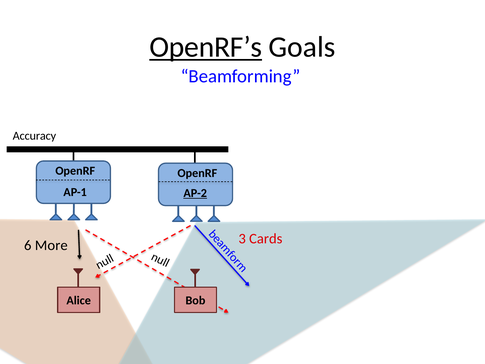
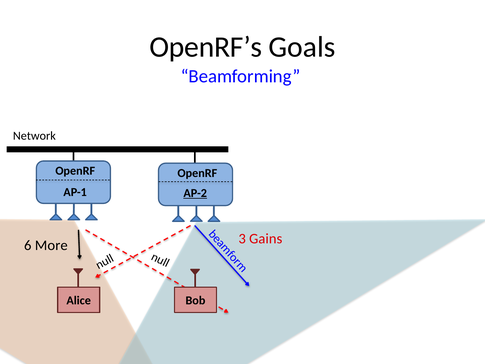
OpenRF’s underline: present -> none (206, 47)
Accuracy: Accuracy -> Network (34, 136)
Cards: Cards -> Gains (266, 238)
